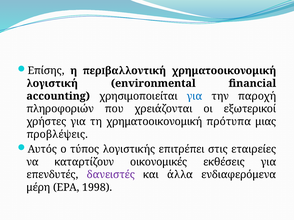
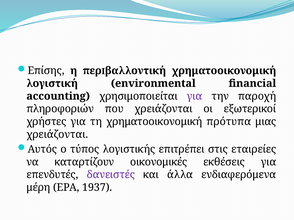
για colour: blue -> purple (195, 96)
προβλέψεις: προβλέψεις -> χρειάζονται (57, 135)
1998: 1998 -> 1937 (97, 188)
